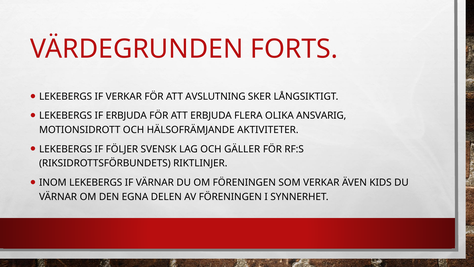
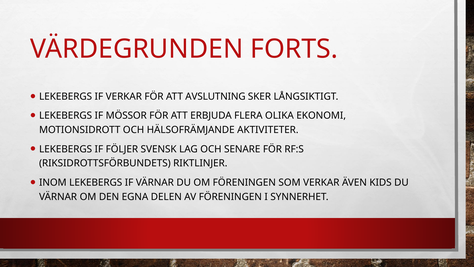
IF ERBJUDA: ERBJUDA -> MÖSSOR (126, 116)
ANSVARIG: ANSVARIG -> EKONOMI (321, 116)
GÄLLER: GÄLLER -> SENARE (242, 149)
